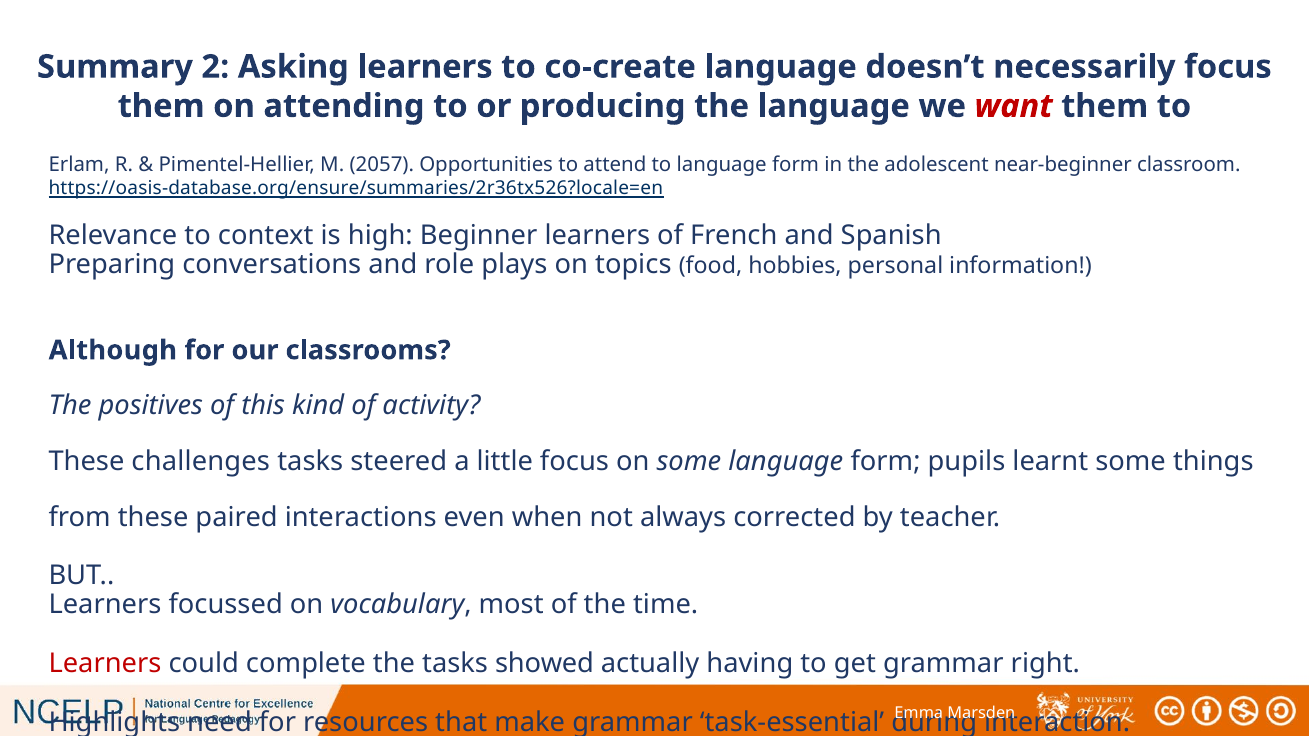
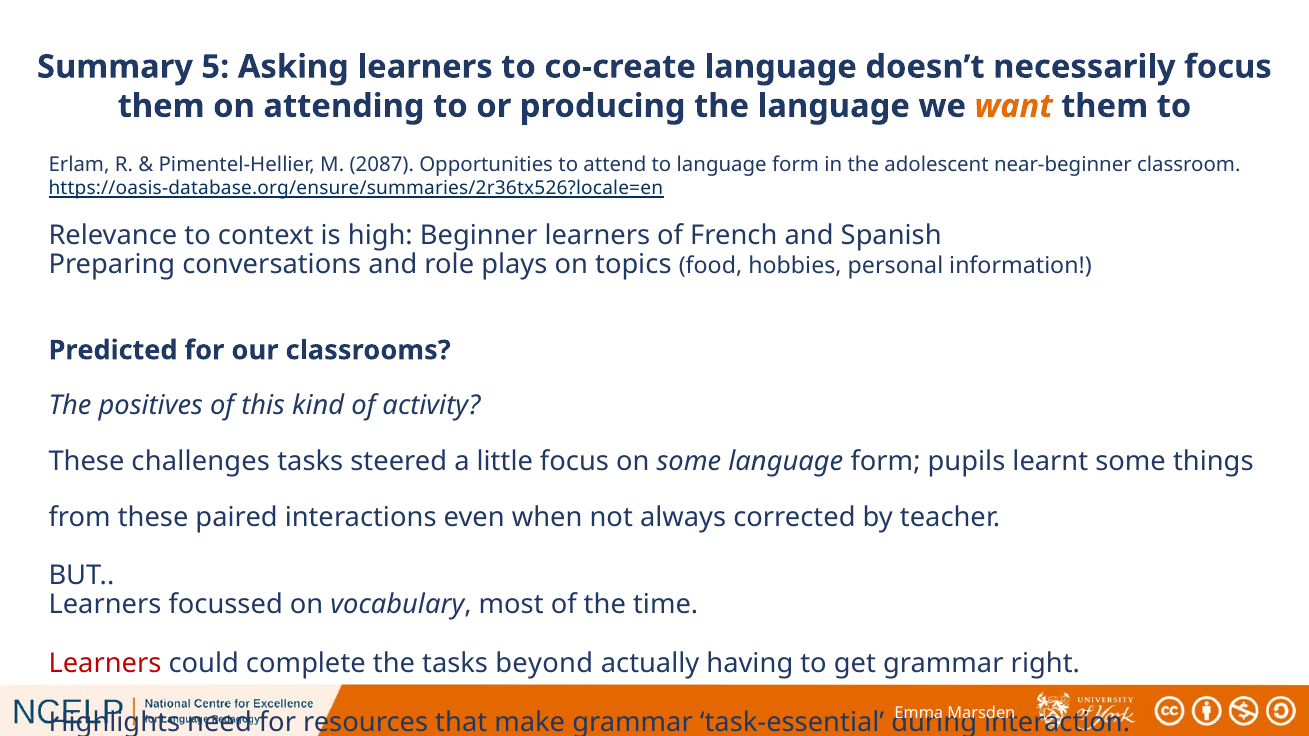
2: 2 -> 5 (215, 67)
want colour: red -> orange (1014, 106)
2057: 2057 -> 2087 (382, 165)
Although: Although -> Predicted (113, 350)
showed: showed -> beyond (544, 664)
